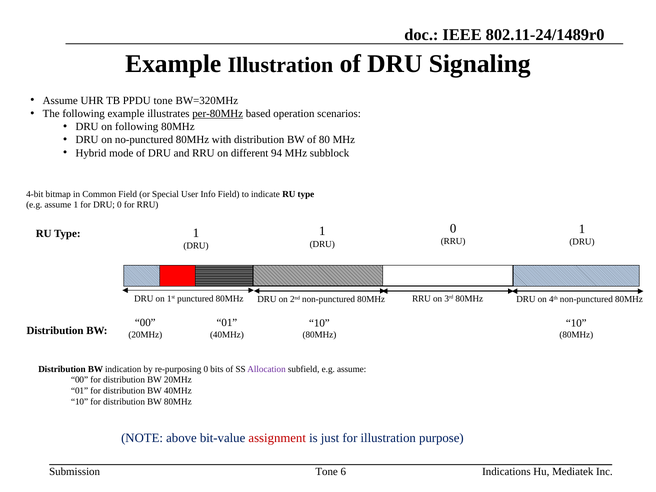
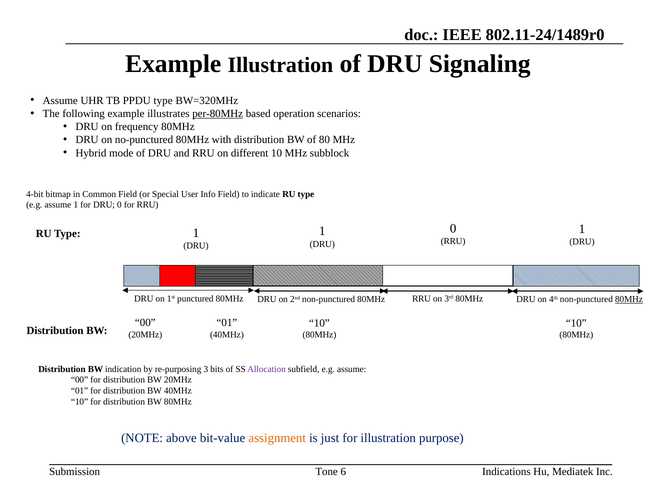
PPDU tone: tone -> type (163, 100)
on following: following -> frequency (137, 127)
different 94: 94 -> 10 (277, 153)
80MHz underline: none -> present (629, 299)
re-purposing 0: 0 -> 3 (206, 369)
assignment colour: red -> orange (277, 438)
